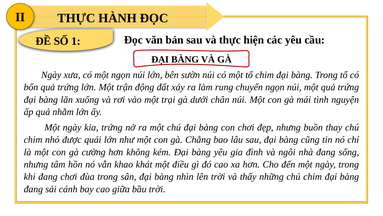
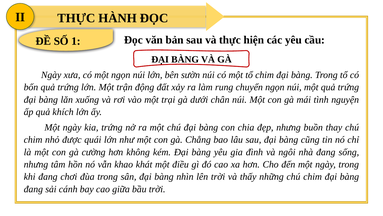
nhằm: nhằm -> khích (63, 112)
con chơi: chơi -> chia (246, 127)
